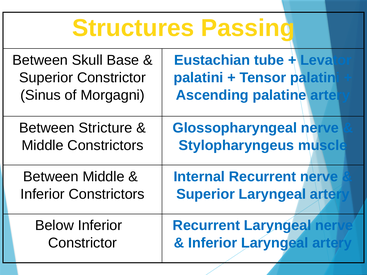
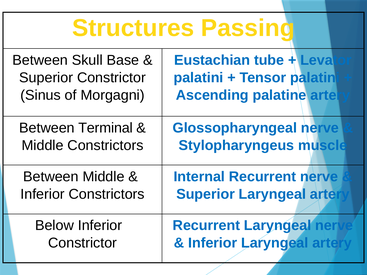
Stricture: Stricture -> Terminal (106, 128)
